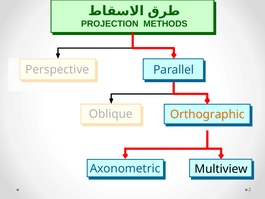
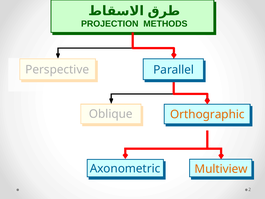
Multiview colour: black -> orange (221, 169)
